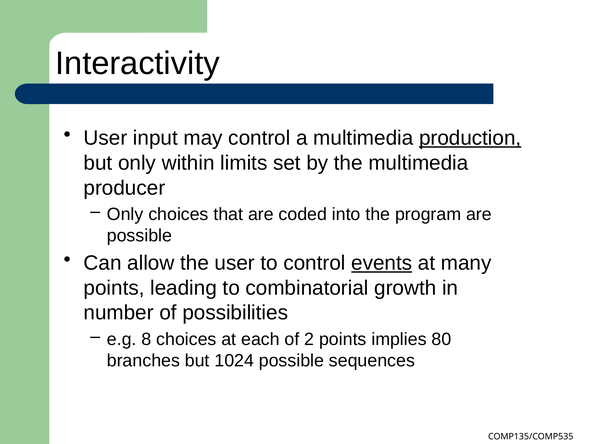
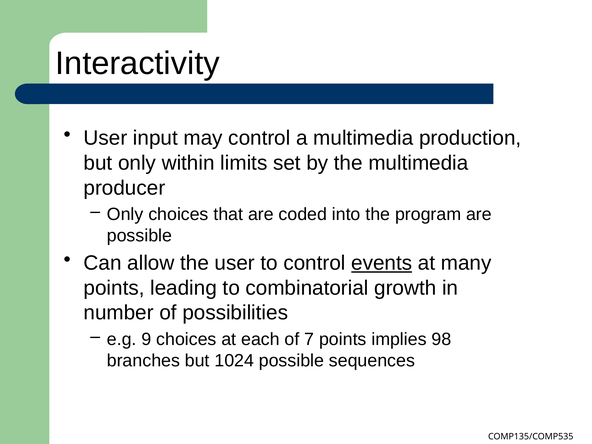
production underline: present -> none (470, 138)
8: 8 -> 9 (146, 339)
2: 2 -> 7 (309, 339)
80: 80 -> 98 (441, 339)
